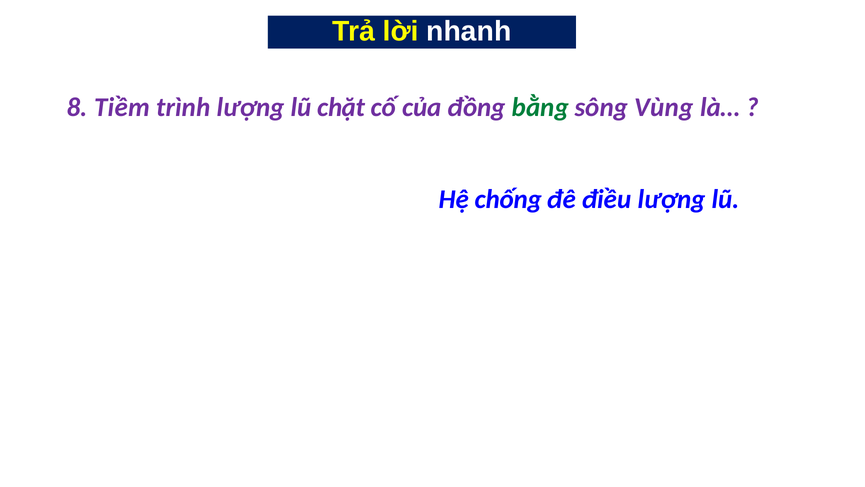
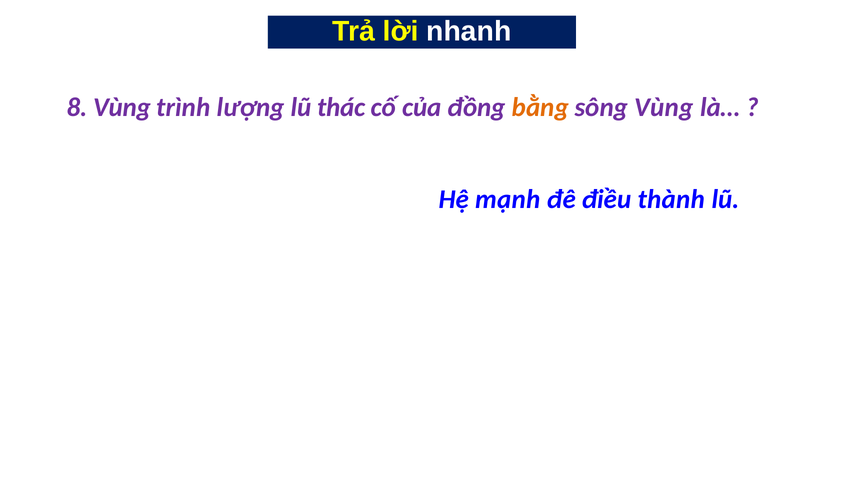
8 Tiềm: Tiềm -> Vùng (122, 107)
chặt: chặt -> thác (341, 107)
bằng colour: green -> orange (540, 107)
chống: chống -> mạnh (508, 199)
điều lượng: lượng -> thành (671, 199)
